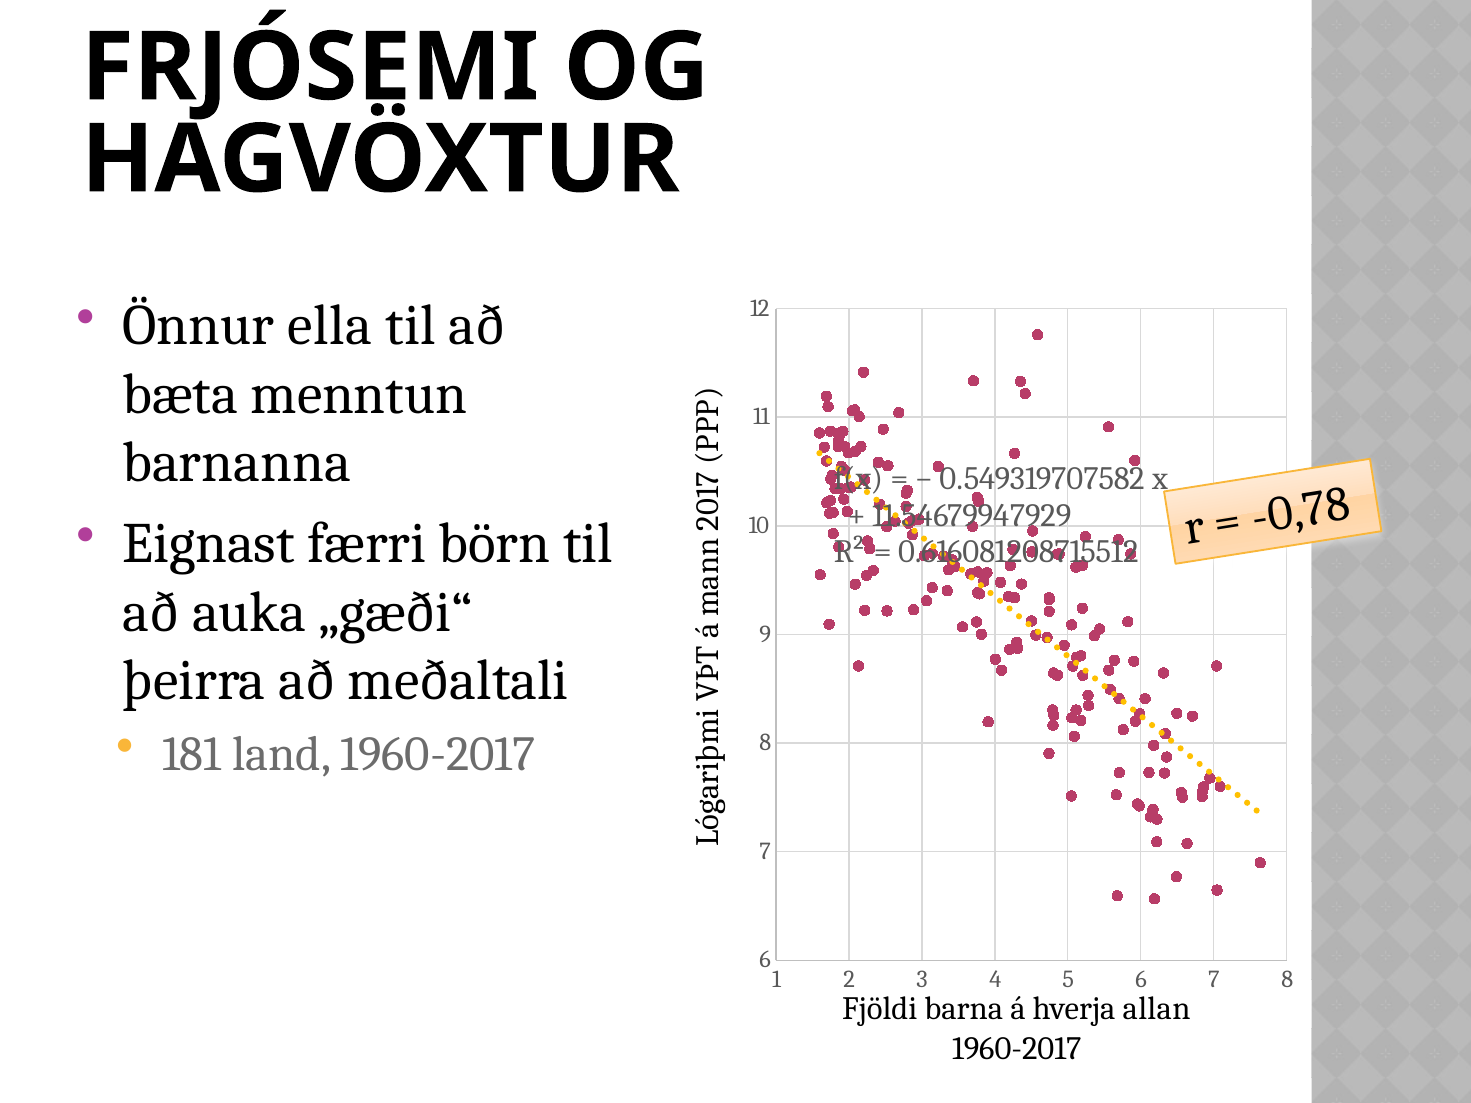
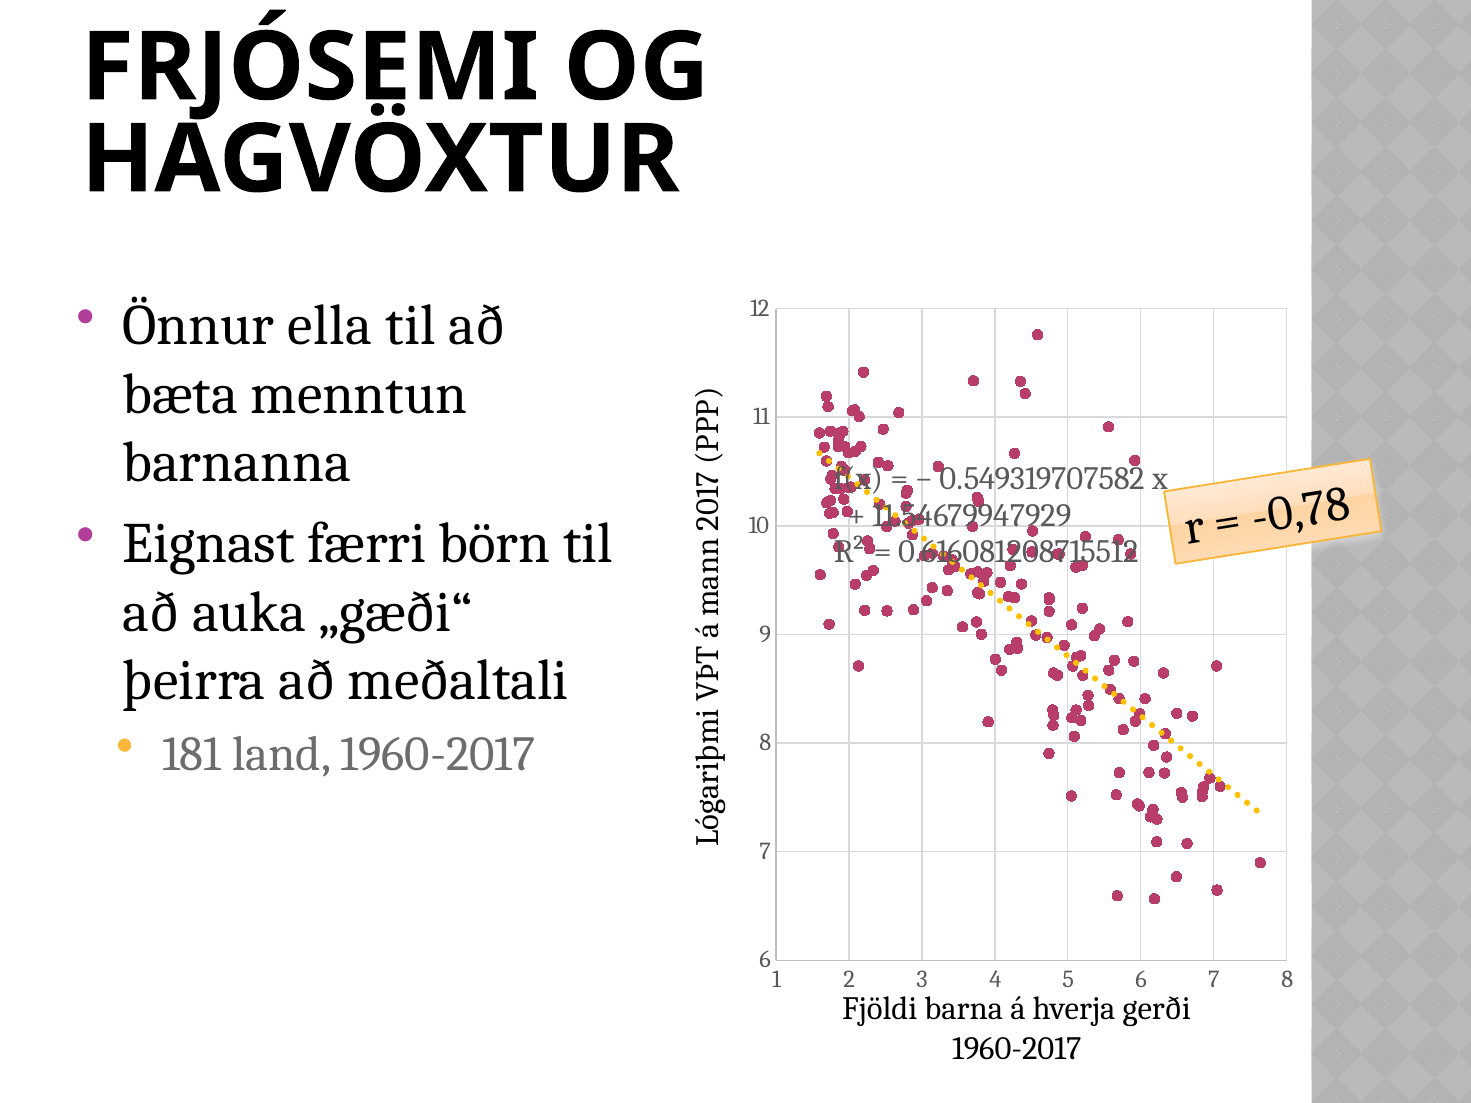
allan: allan -> gerði (1157, 1009)
